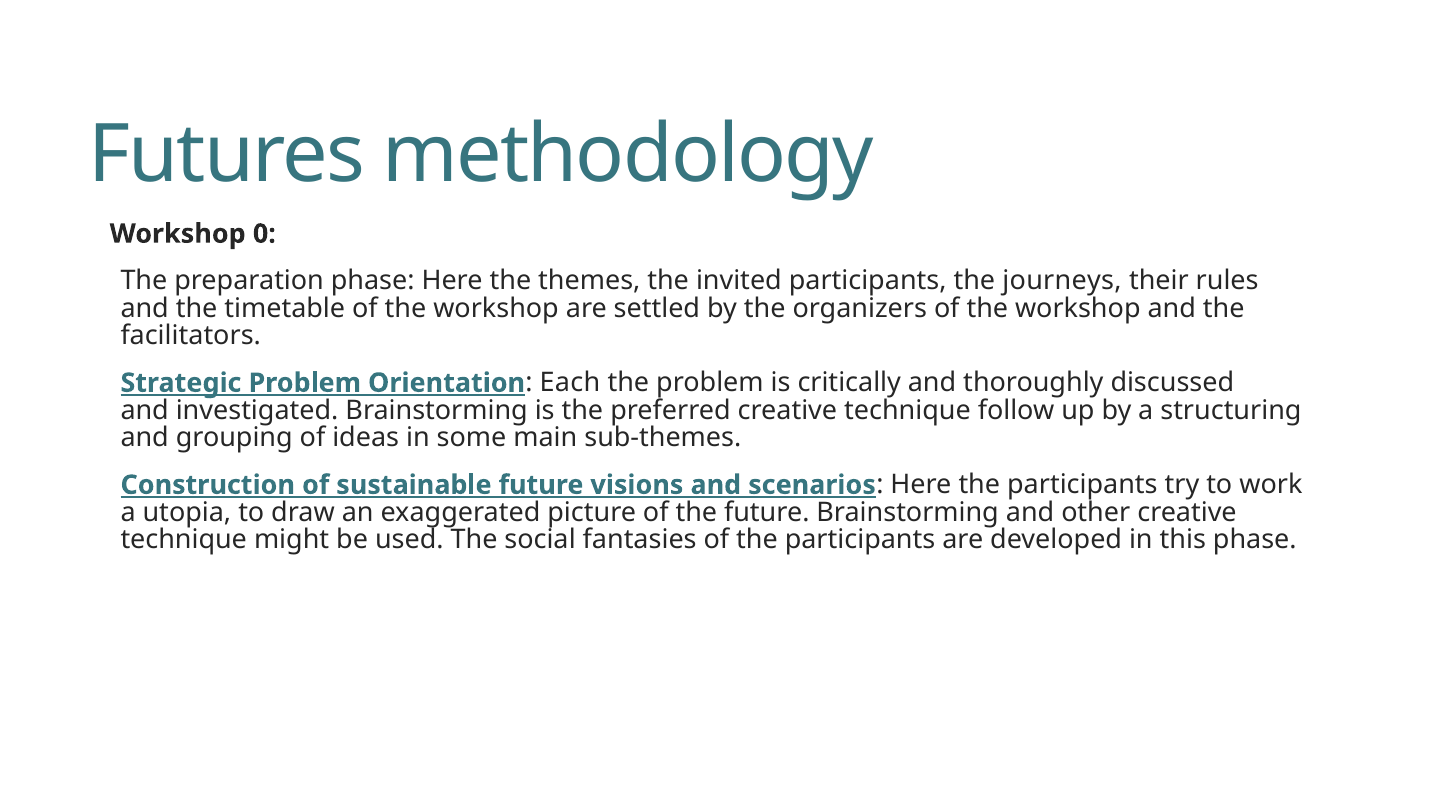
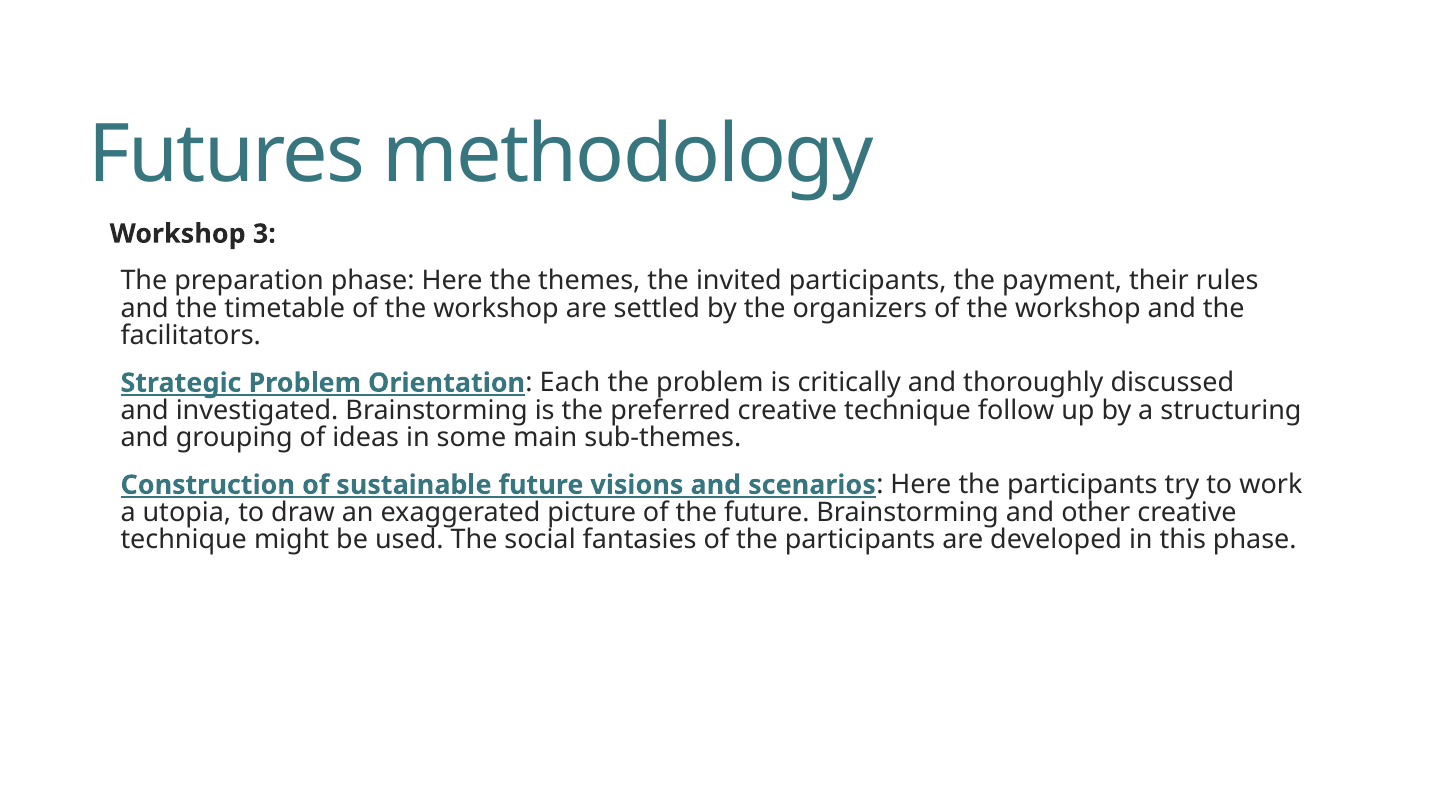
0: 0 -> 3 (264, 234)
journeys: journeys -> payment (1062, 281)
